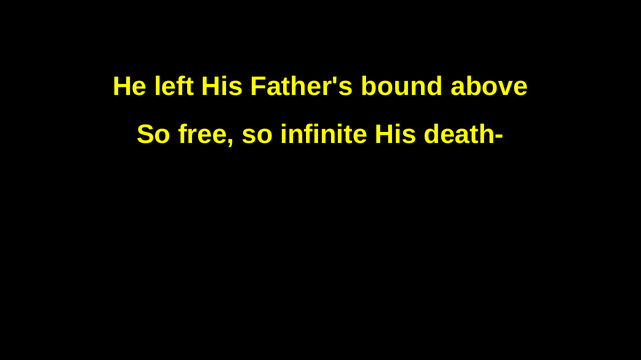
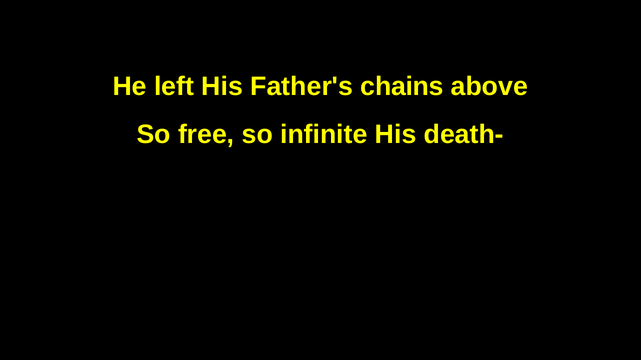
bound: bound -> chains (402, 87)
